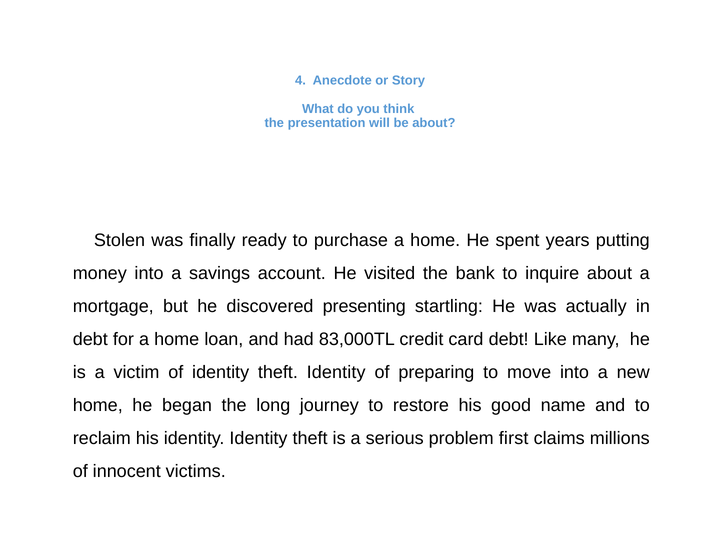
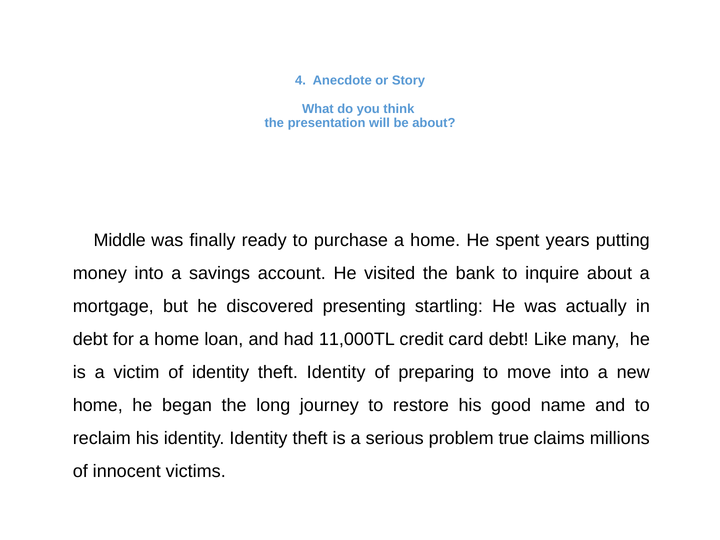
Stolen: Stolen -> Middle (120, 240)
83,000TL: 83,000TL -> 11,000TL (357, 339)
first: first -> true (514, 438)
